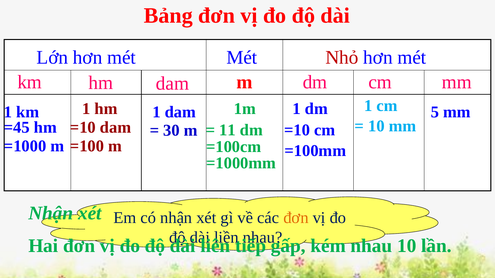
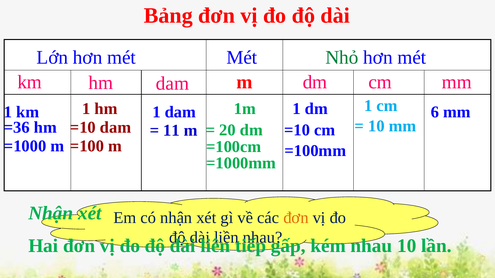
Nhỏ colour: red -> green (342, 58)
5: 5 -> 6 (435, 112)
=45: =45 -> =36 (17, 128)
11: 11 -> 20 (228, 130)
30: 30 -> 11 (172, 130)
